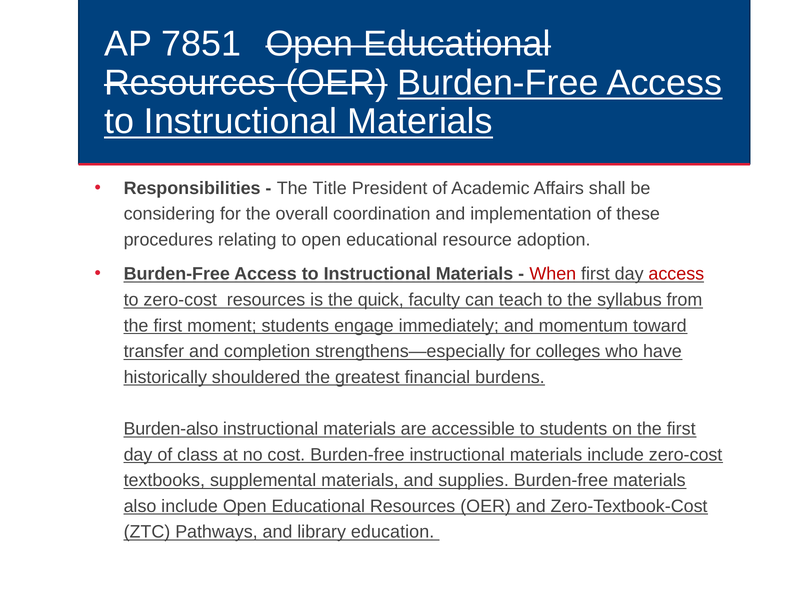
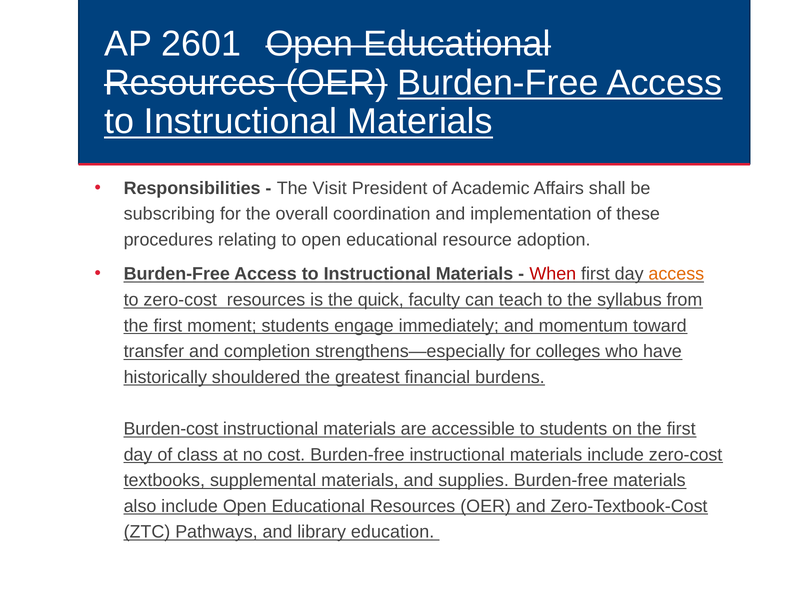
7851: 7851 -> 2601 (201, 44)
Title: Title -> Visit (330, 188)
considering: considering -> subscribing (169, 214)
access colour: red -> orange (676, 274)
Burden-also: Burden-also -> Burden-cost (171, 428)
